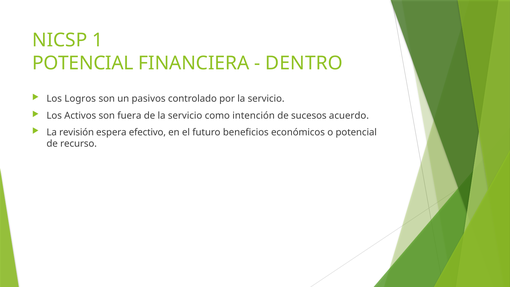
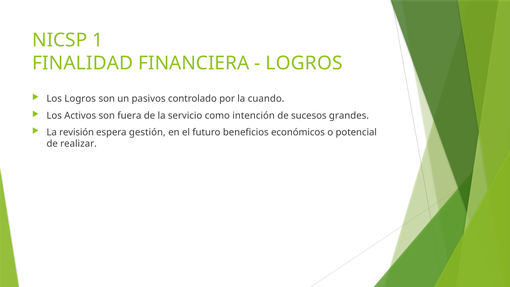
POTENCIAL: POTENCIAL -> FINALIDAD (83, 63)
DENTRO: DENTRO -> LOGROS (304, 63)
por la servicio: servicio -> cuando (266, 99)
acuerdo: acuerdo -> grandes (349, 115)
efectivo: efectivo -> gestión (147, 132)
recurso: recurso -> realizar (78, 144)
